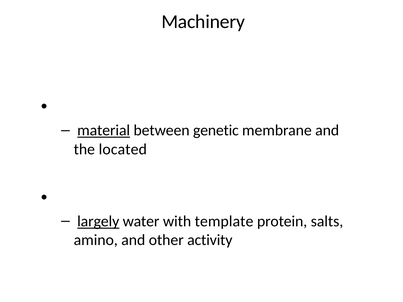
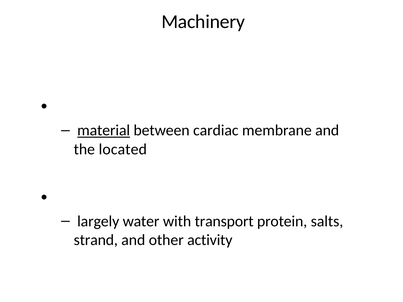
genetic: genetic -> cardiac (216, 131)
largely underline: present -> none (98, 222)
template: template -> transport (224, 222)
amino: amino -> strand (96, 240)
